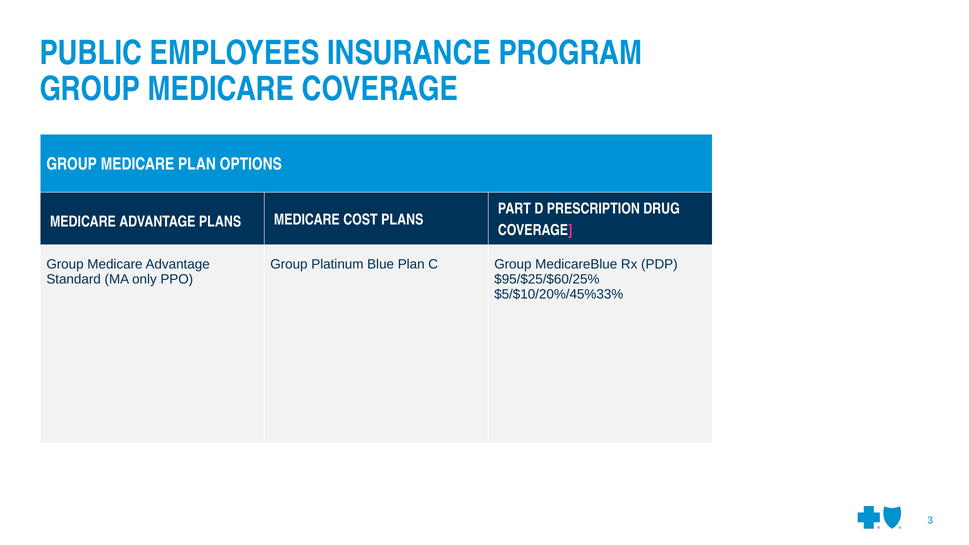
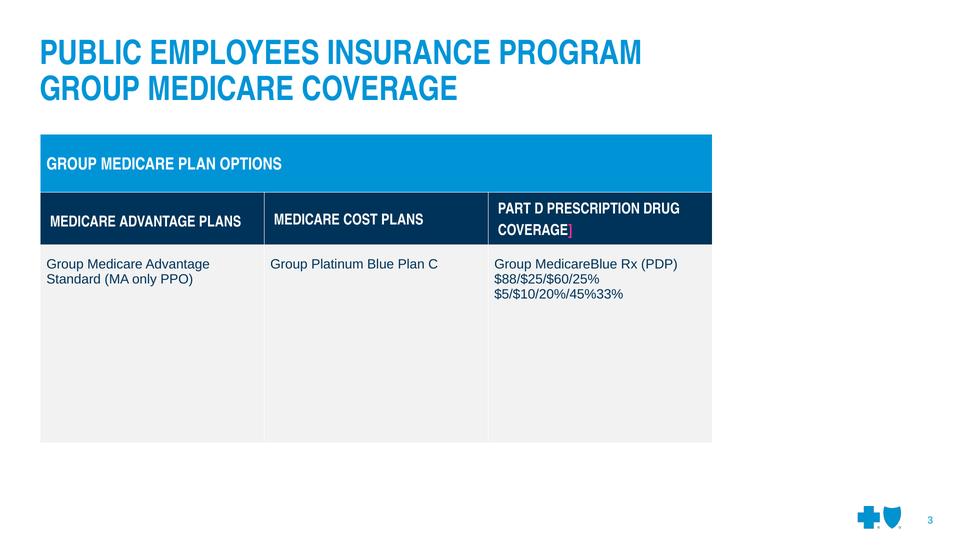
$95/$25/$60/25%: $95/$25/$60/25% -> $88/$25/$60/25% (547, 280)
